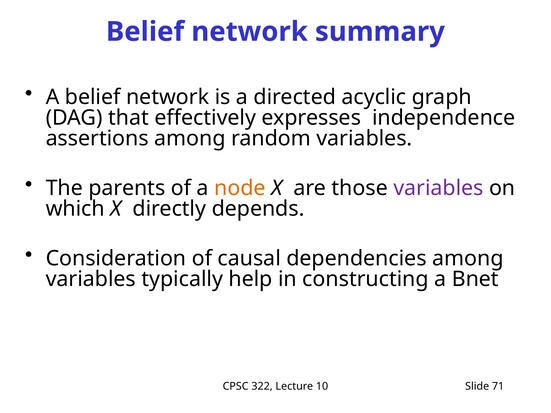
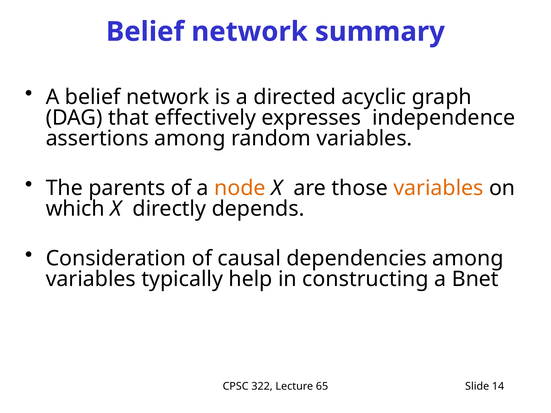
variables colour: purple -> orange (438, 188)
10: 10 -> 65 (322, 386)
71: 71 -> 14 (498, 386)
